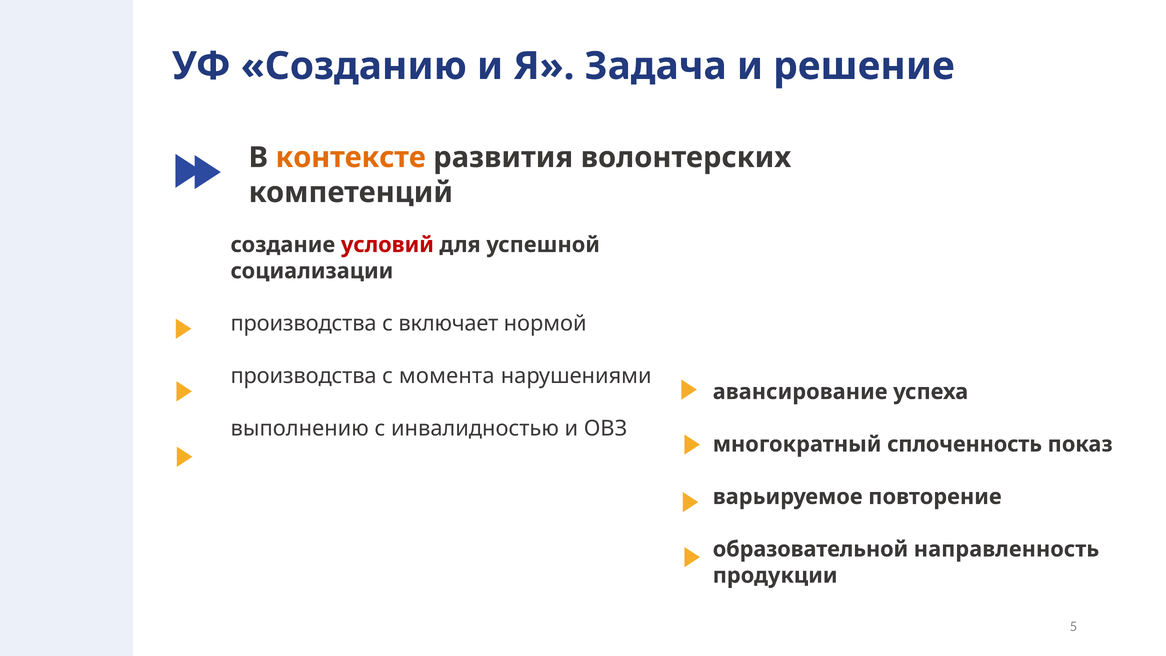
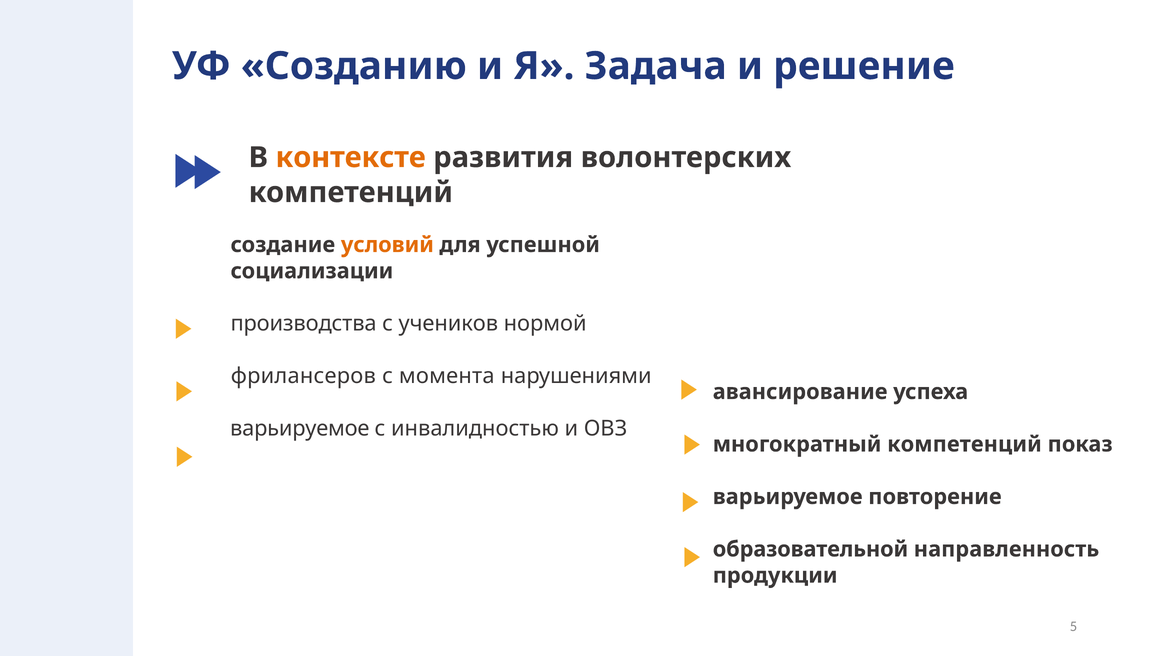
условий colour: red -> orange (387, 245)
включает: включает -> учеников (448, 323)
производства: производства -> фрилансеров (303, 376)
выполнению: выполнению -> варьируемое (300, 428)
многократный сплоченность: сплоченность -> компетенций (964, 444)
